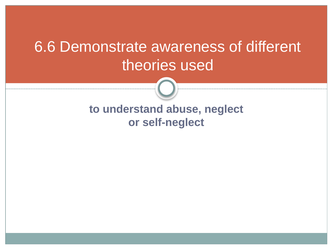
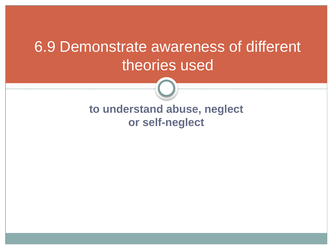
6.6: 6.6 -> 6.9 (45, 47)
